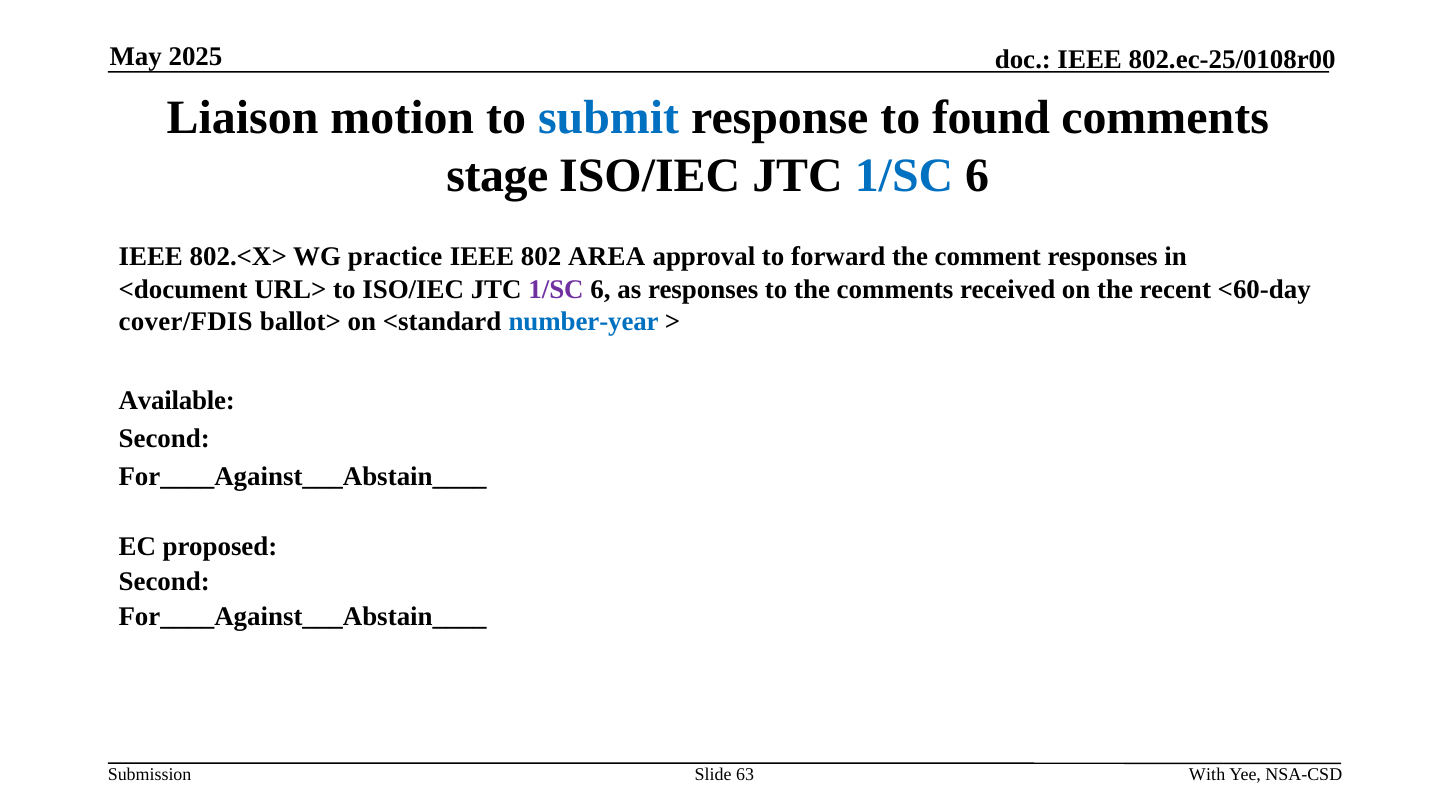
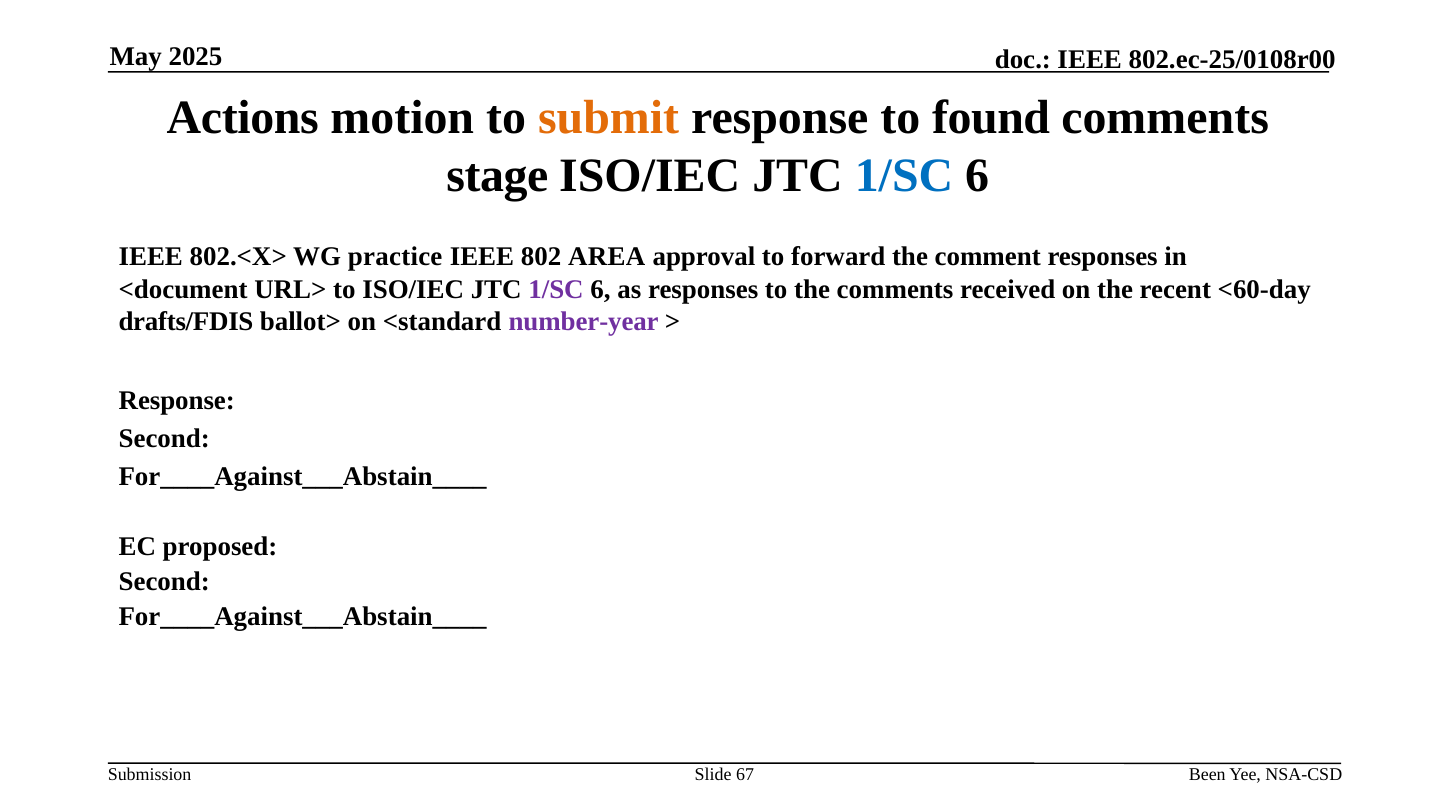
Liaison: Liaison -> Actions (243, 118)
submit colour: blue -> orange (609, 118)
cover/FDIS: cover/FDIS -> drafts/FDIS (186, 322)
number-year colour: blue -> purple (584, 322)
Available: Available -> Response (177, 401)
63: 63 -> 67 (745, 775)
With: With -> Been (1207, 775)
